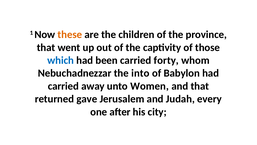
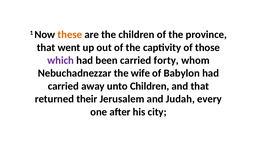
which colour: blue -> purple (61, 60)
into: into -> wife (140, 73)
unto Women: Women -> Children (150, 86)
gave: gave -> their (87, 99)
